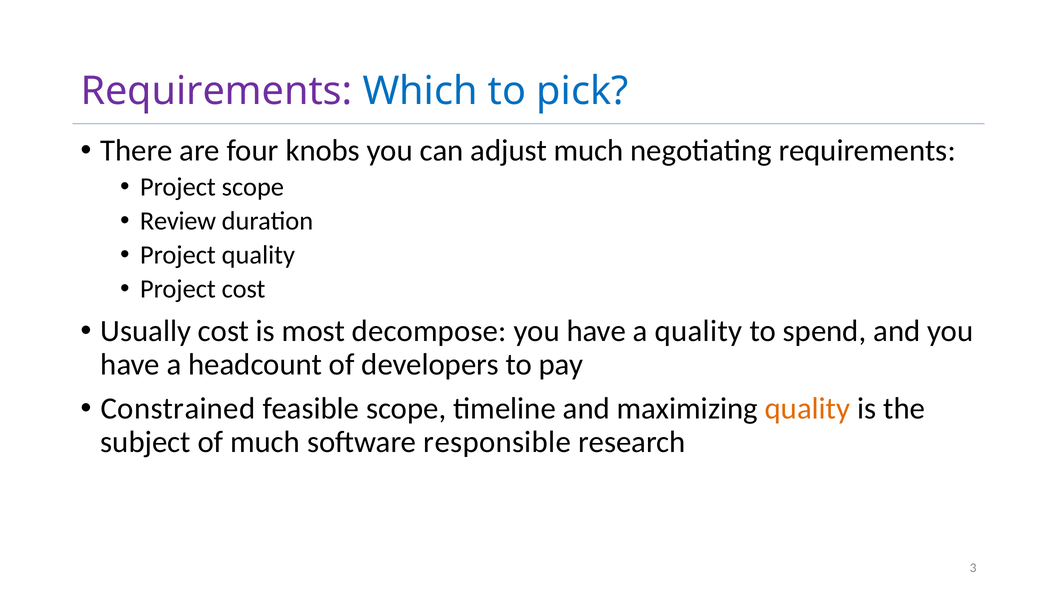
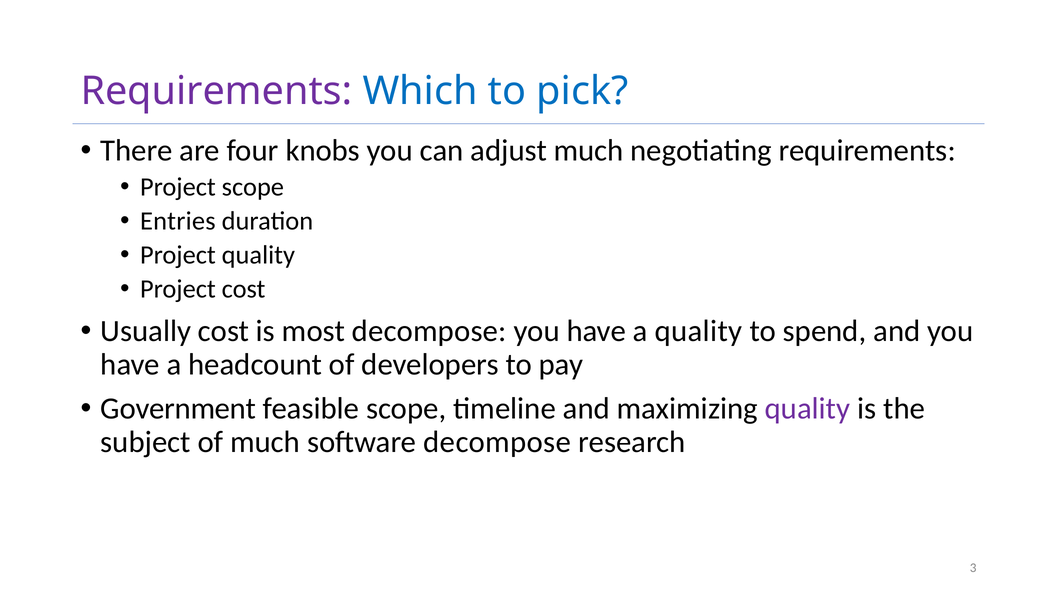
Review: Review -> Entries (178, 221)
Constrained: Constrained -> Government (178, 409)
quality colour: orange -> purple (808, 409)
software responsible: responsible -> decompose (497, 442)
